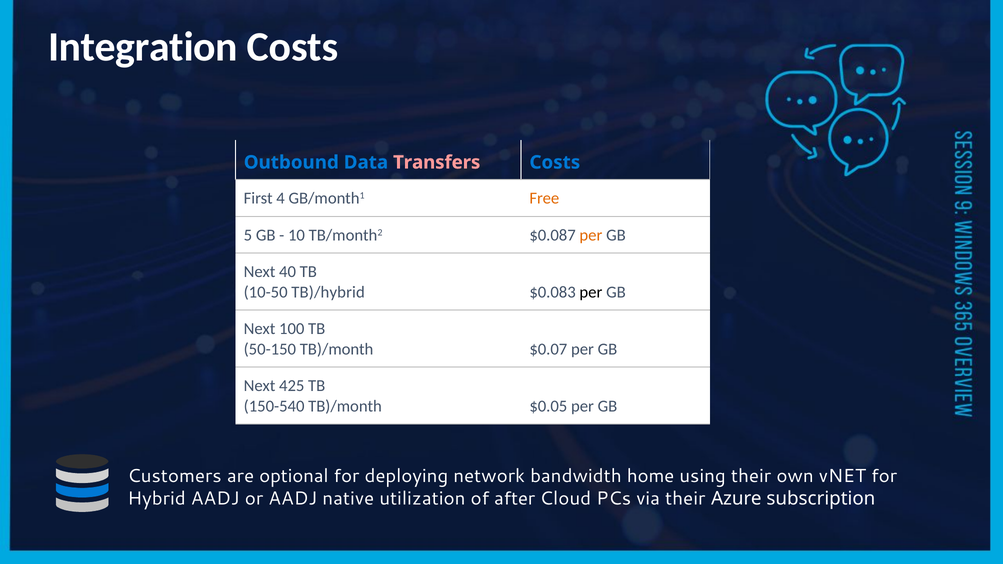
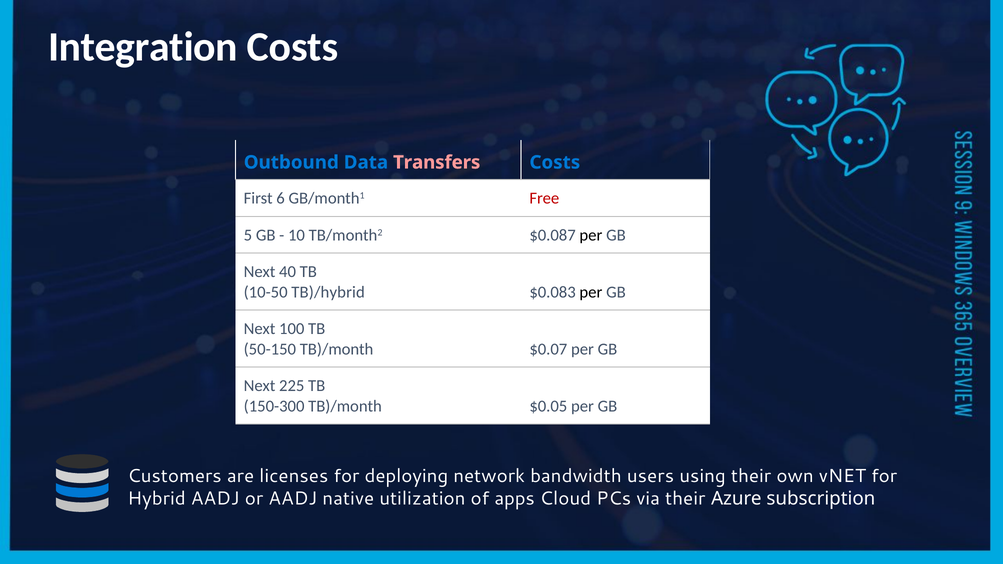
4: 4 -> 6 (281, 198)
Free colour: orange -> red (544, 198)
per colour: orange -> black (591, 235)
425: 425 -> 225 (292, 386)
150-540: 150-540 -> 150-300 (274, 406)
optional: optional -> licenses (294, 476)
home: home -> users (650, 476)
after: after -> apps (515, 499)
